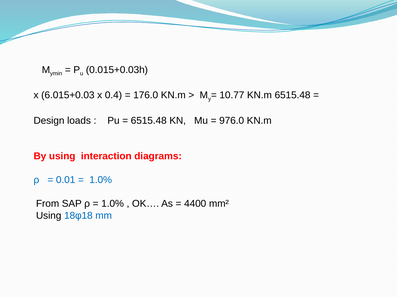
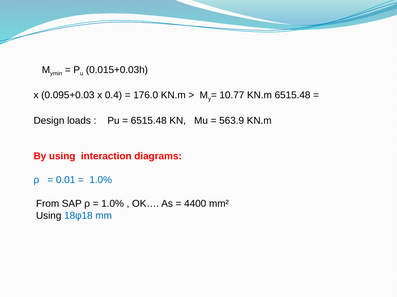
6.015+0.03: 6.015+0.03 -> 0.095+0.03 (68, 95)
976.0: 976.0 -> 563.9 (232, 121)
